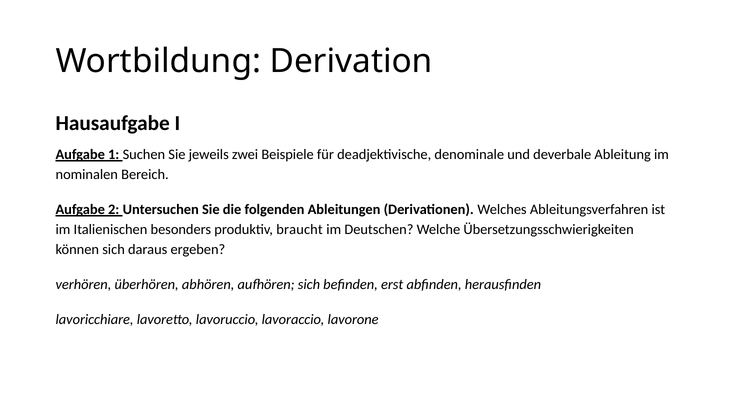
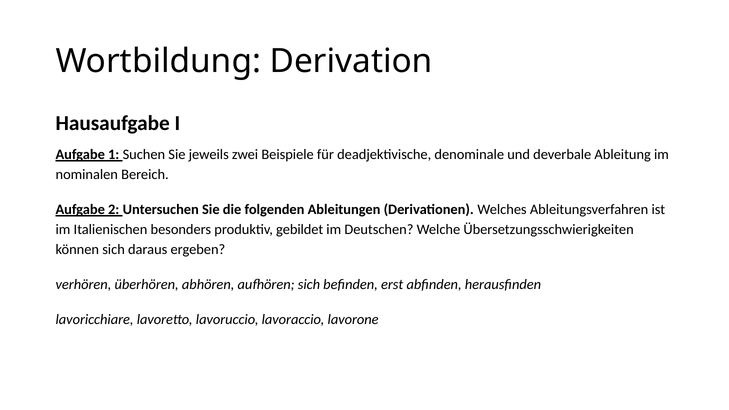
braucht: braucht -> gebildet (300, 229)
